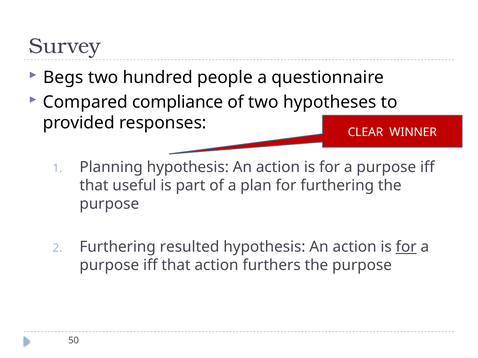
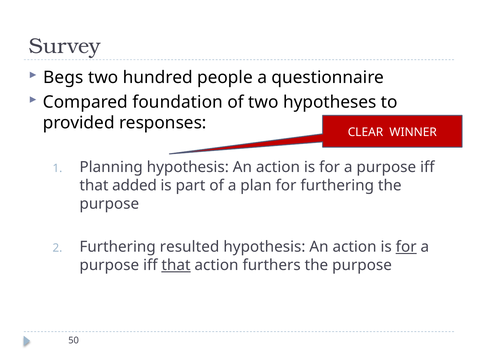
compliance: compliance -> foundation (178, 102)
useful: useful -> added (134, 186)
that underline: none -> present (176, 266)
